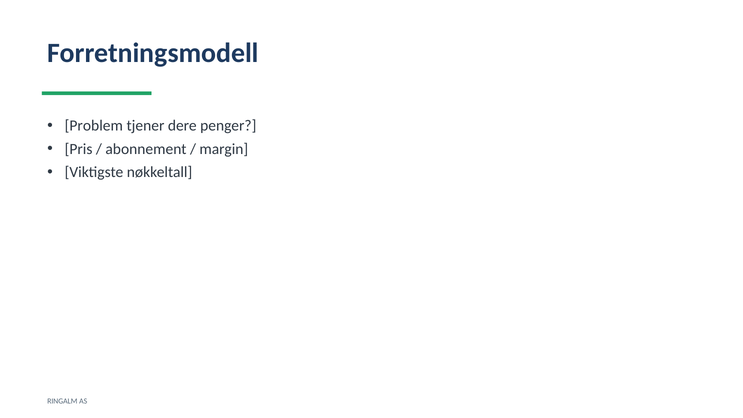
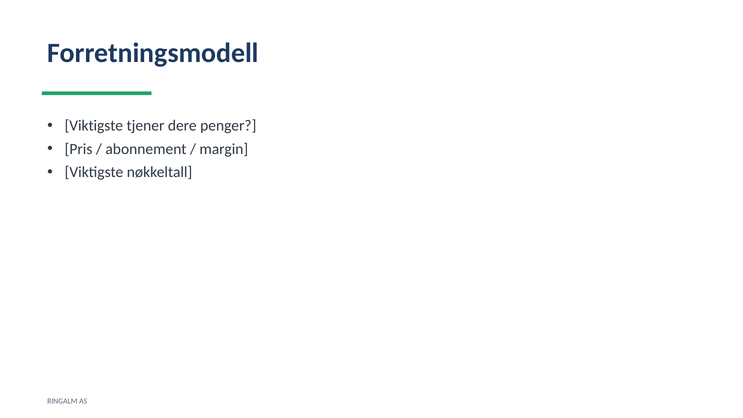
Problem: Problem -> Viktigste (94, 126)
